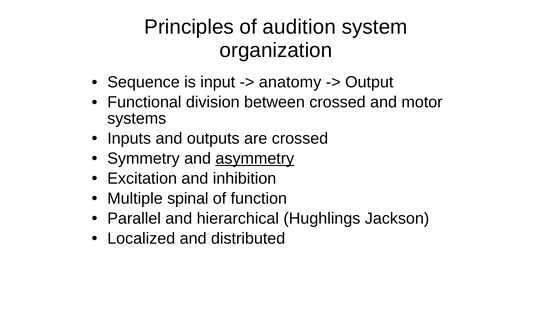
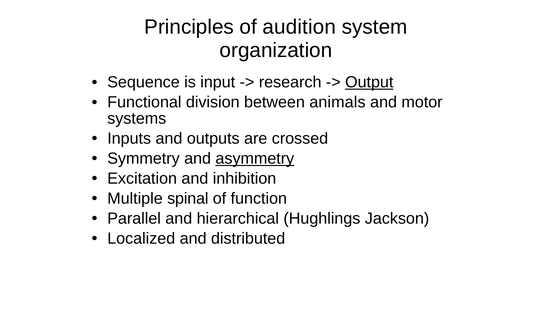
anatomy: anatomy -> research (290, 82)
Output underline: none -> present (369, 82)
between crossed: crossed -> animals (337, 102)
